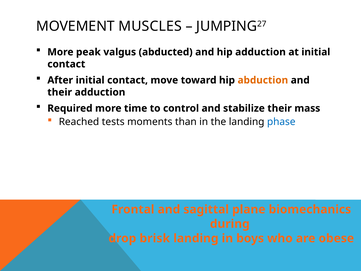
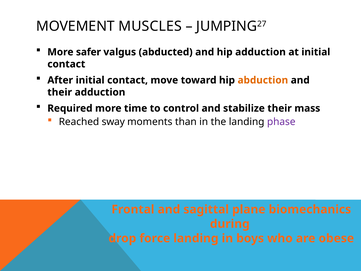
peak: peak -> safer (88, 52)
tests: tests -> sway (113, 122)
phase colour: blue -> purple (281, 122)
brisk: brisk -> force (155, 238)
